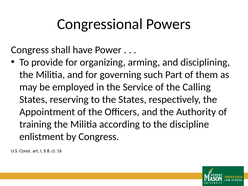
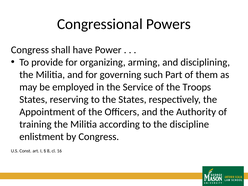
Calling: Calling -> Troops (197, 87)
